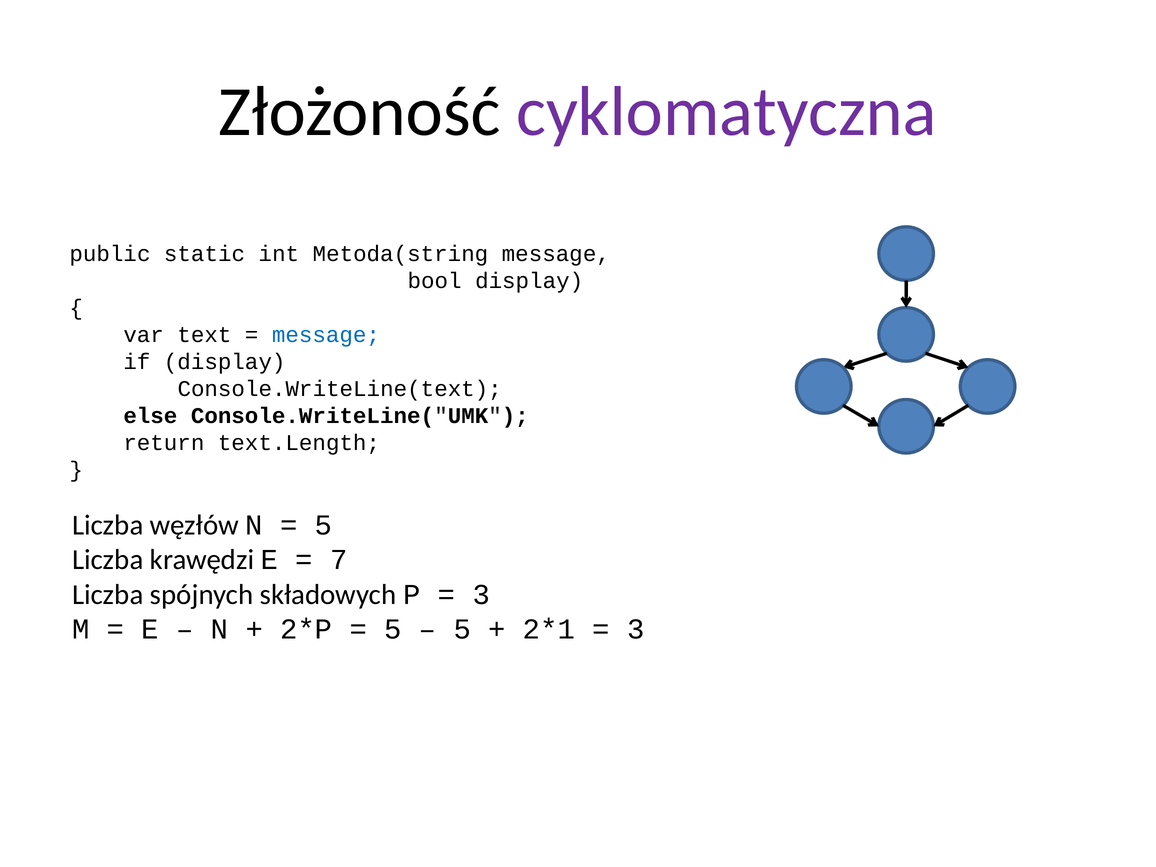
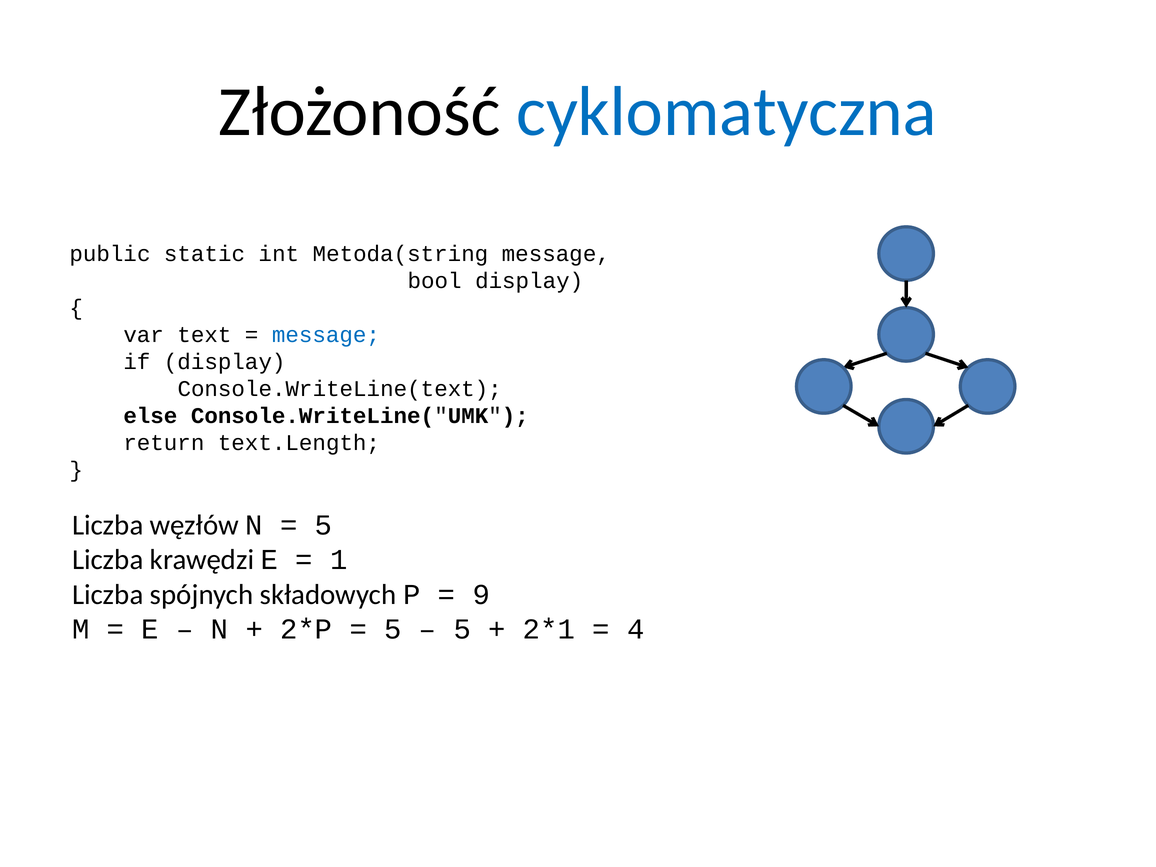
cyklomatyczna colour: purple -> blue (727, 112)
7: 7 -> 1 (339, 560)
3: 3 -> 9 (481, 595)
3: 3 -> 4 (636, 629)
